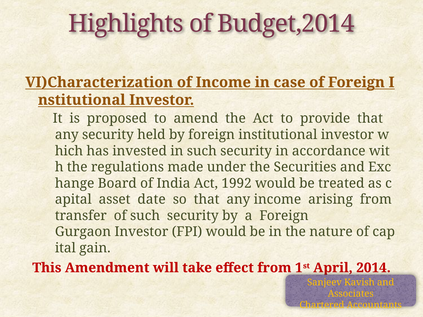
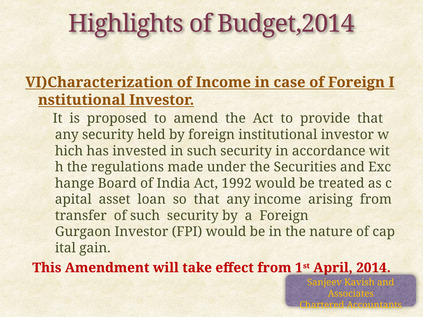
date: date -> loan (152, 200)
